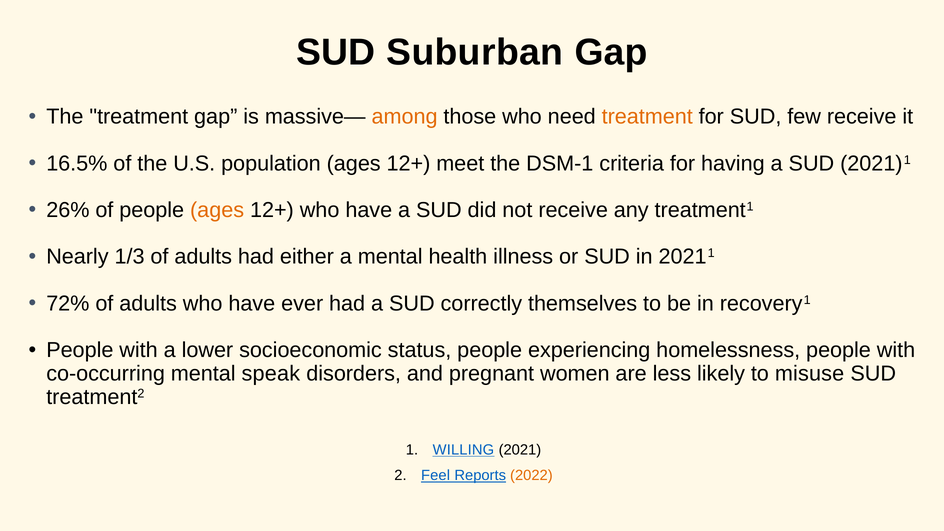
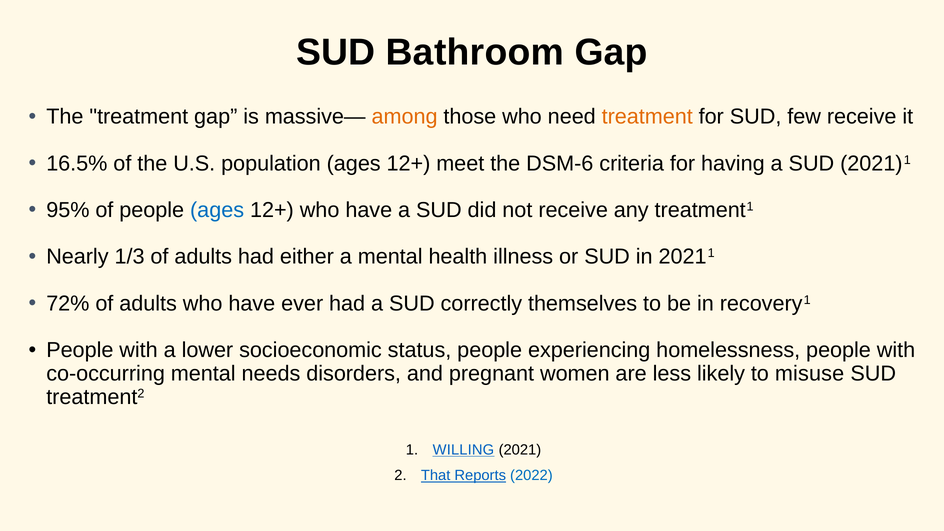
Suburban: Suburban -> Bathroom (475, 52)
DSM-1: DSM-1 -> DSM-6 (560, 163)
26%: 26% -> 95% (68, 210)
ages colour: orange -> blue (217, 210)
speak: speak -> needs (271, 374)
Feel: Feel -> That (436, 476)
2022 colour: orange -> blue (531, 476)
